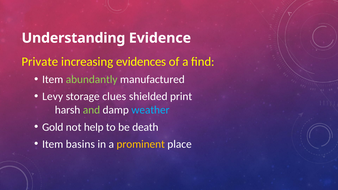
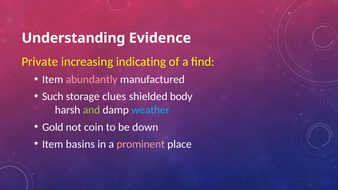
evidences: evidences -> indicating (141, 62)
abundantly colour: light green -> pink (92, 79)
Levy: Levy -> Such (53, 97)
print: print -> body (181, 97)
help: help -> coin (94, 127)
death: death -> down (145, 127)
prominent colour: yellow -> pink (141, 144)
